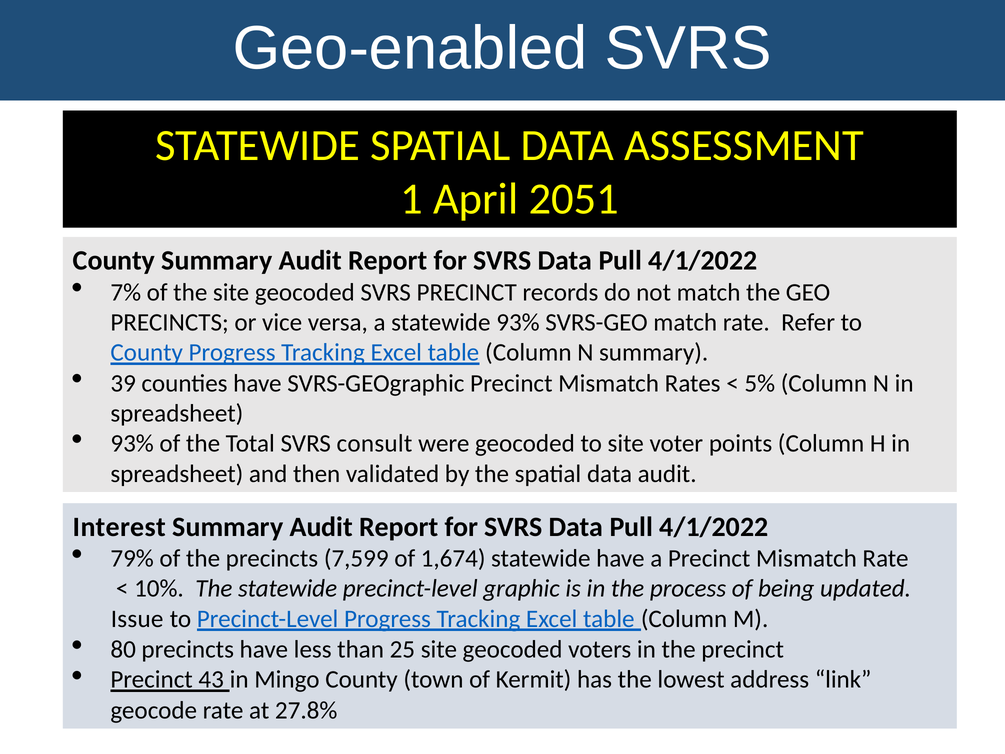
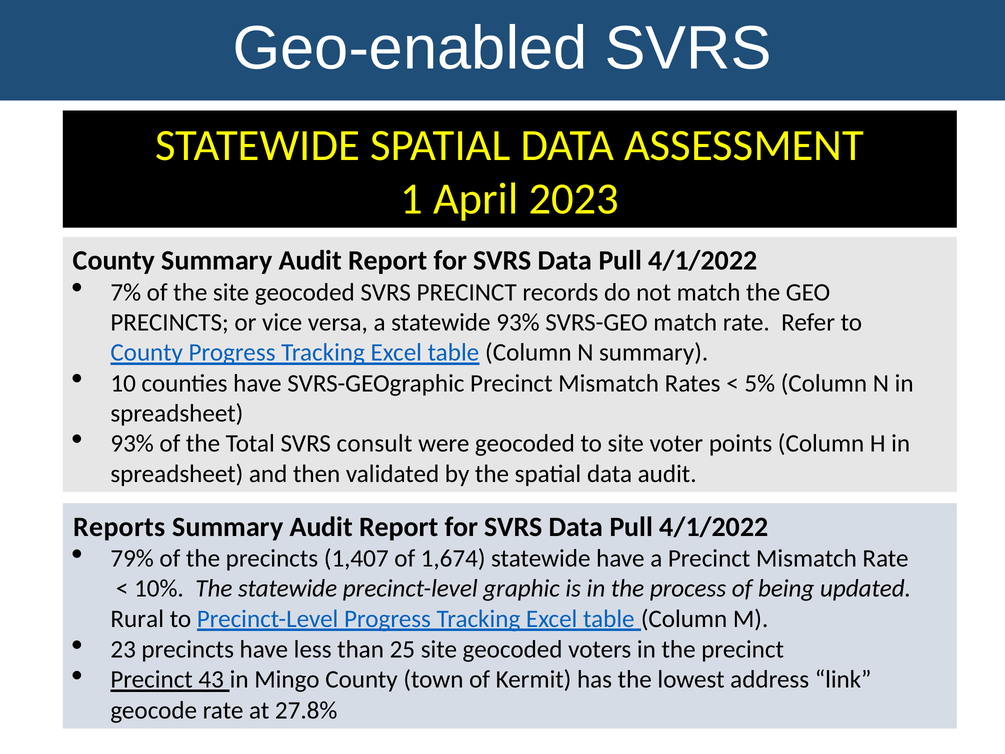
2051: 2051 -> 2023 (574, 199)
39: 39 -> 10 (123, 383)
Interest: Interest -> Reports (119, 527)
7,599: 7,599 -> 1,407 (356, 558)
Issue: Issue -> Rural (137, 619)
80: 80 -> 23 (123, 649)
